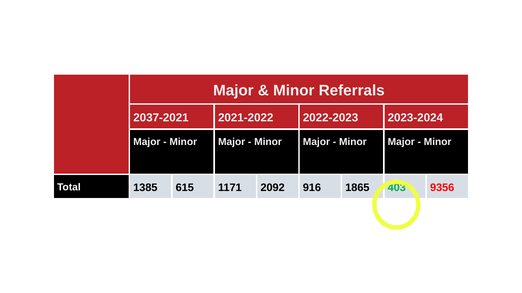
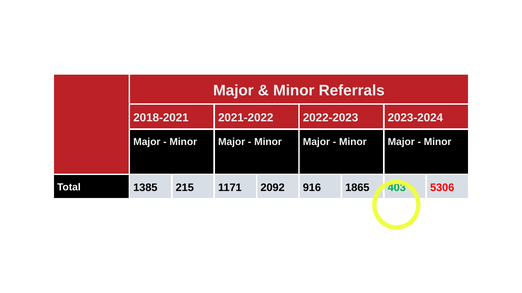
2037-2021: 2037-2021 -> 2018-2021 (161, 118)
615: 615 -> 215 (185, 188)
9356: 9356 -> 5306 (442, 188)
